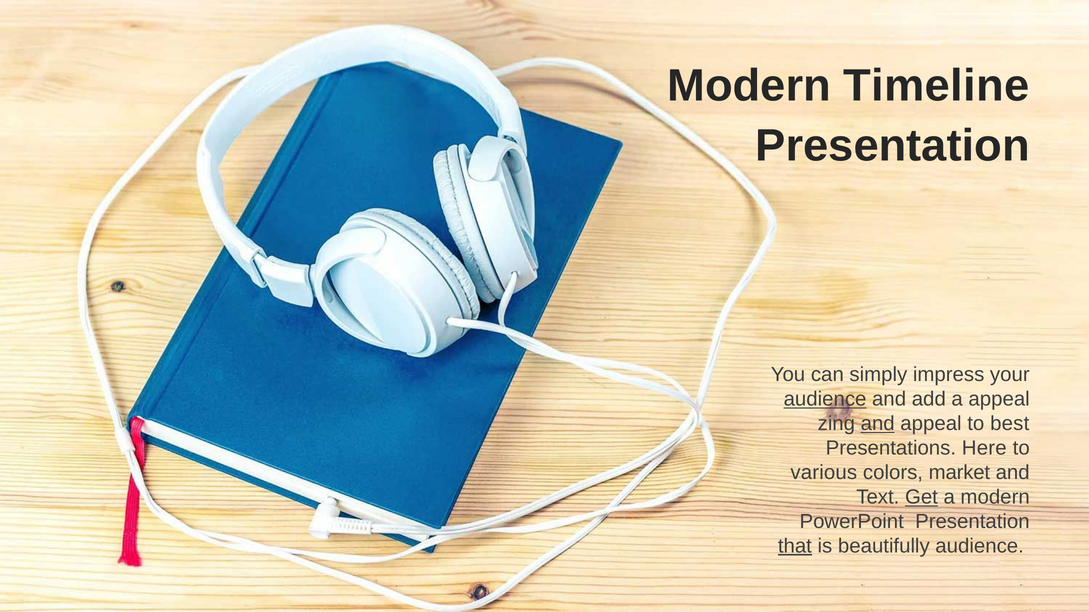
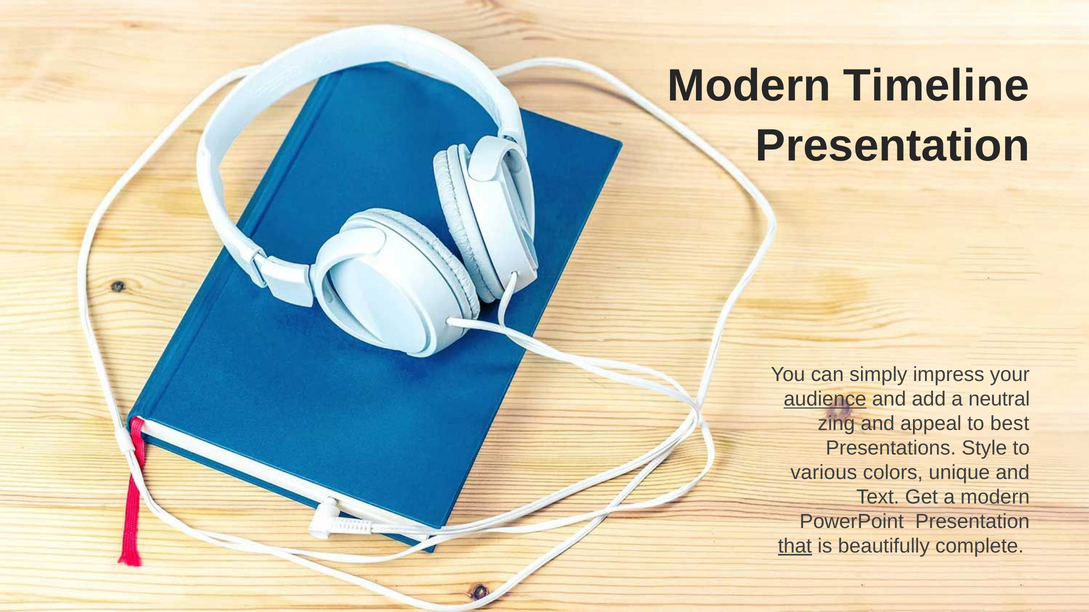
a appeal: appeal -> neutral (999, 400)
and underline: present -> none (878, 424)
Here: Here -> Style (984, 449)
market: market -> unique (959, 473)
Get underline: present -> none (921, 498)
beautifully audience: audience -> complete (980, 547)
